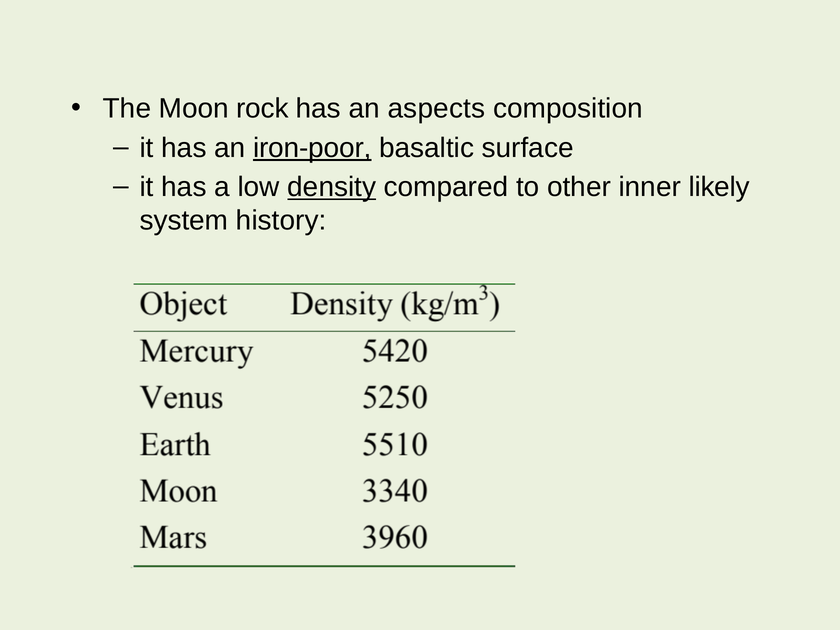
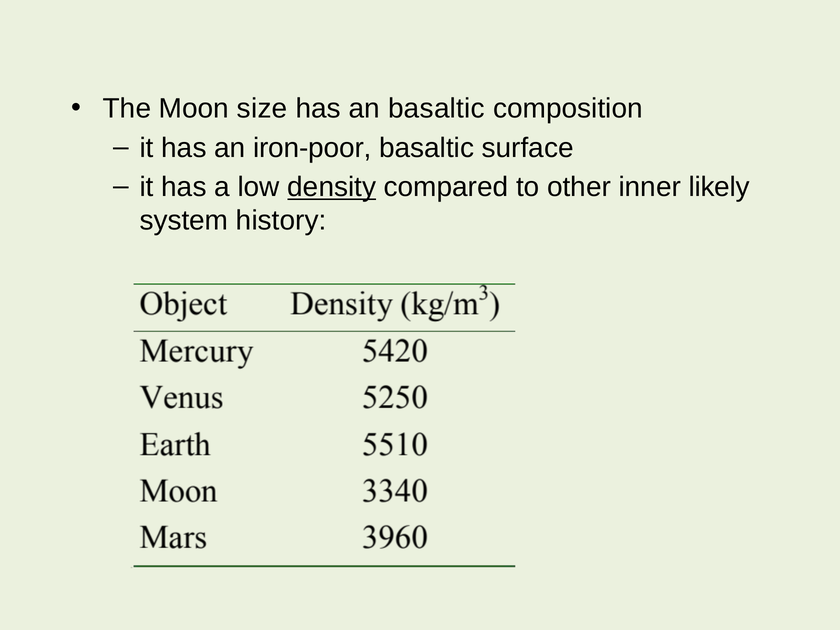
rock: rock -> size (262, 109)
an aspects: aspects -> basaltic (436, 109)
iron-poor underline: present -> none (312, 148)
